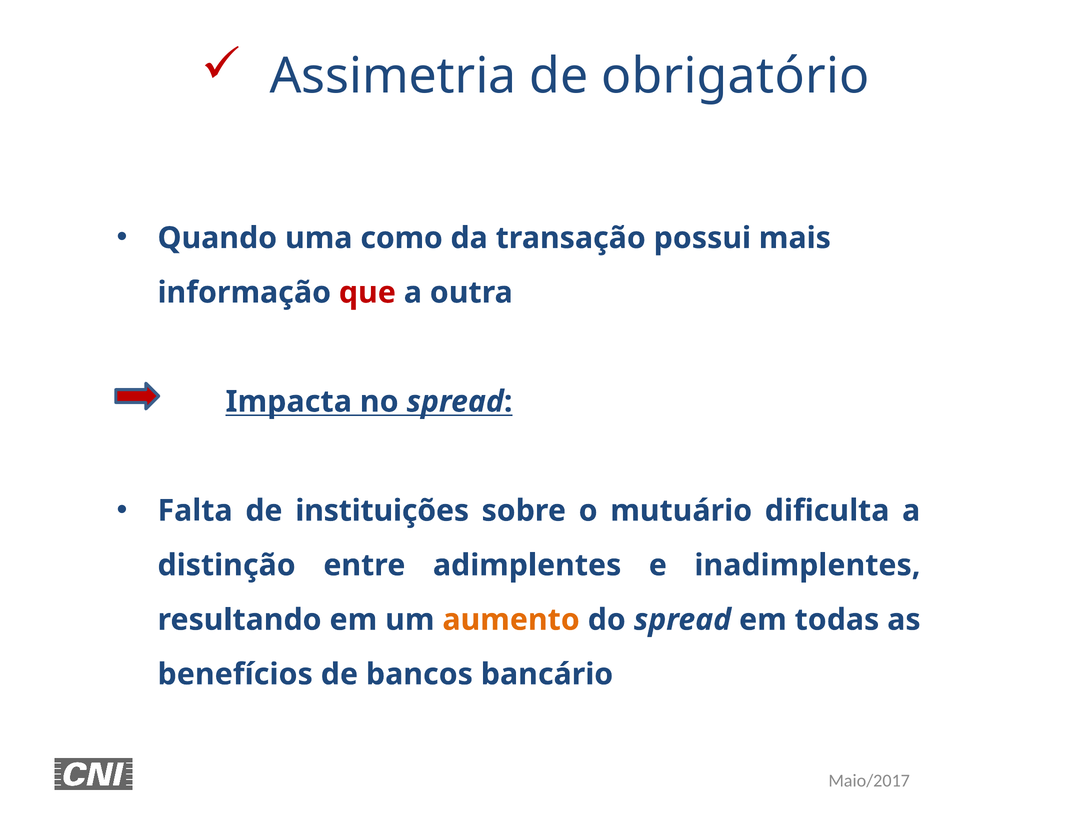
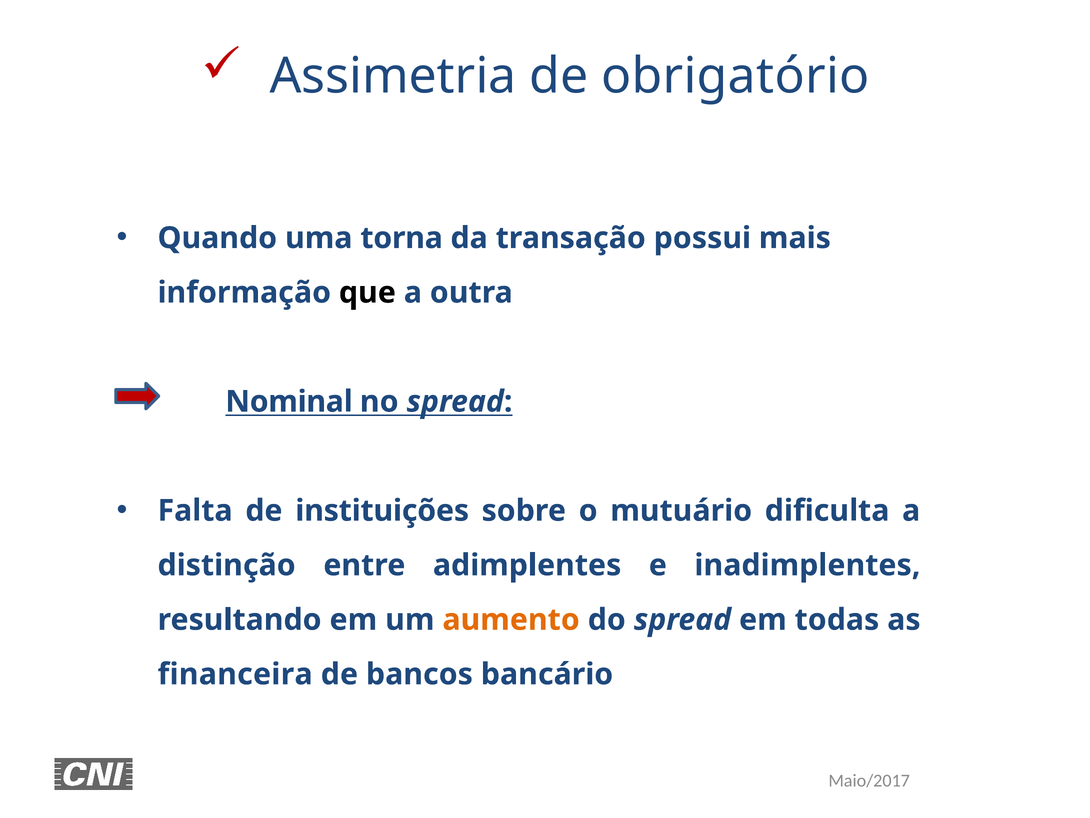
como: como -> torna (402, 238)
que colour: red -> black (367, 292)
Impacta: Impacta -> Nominal (289, 401)
benefícios: benefícios -> financeira (235, 674)
